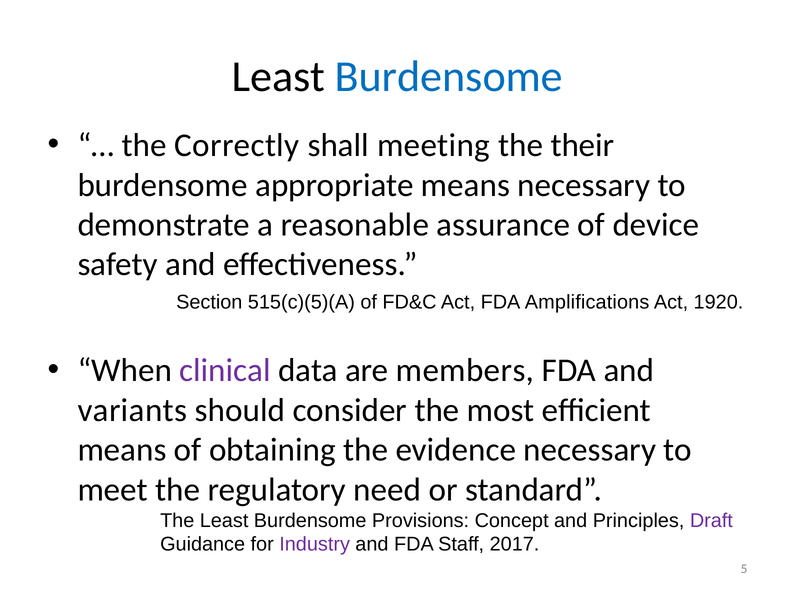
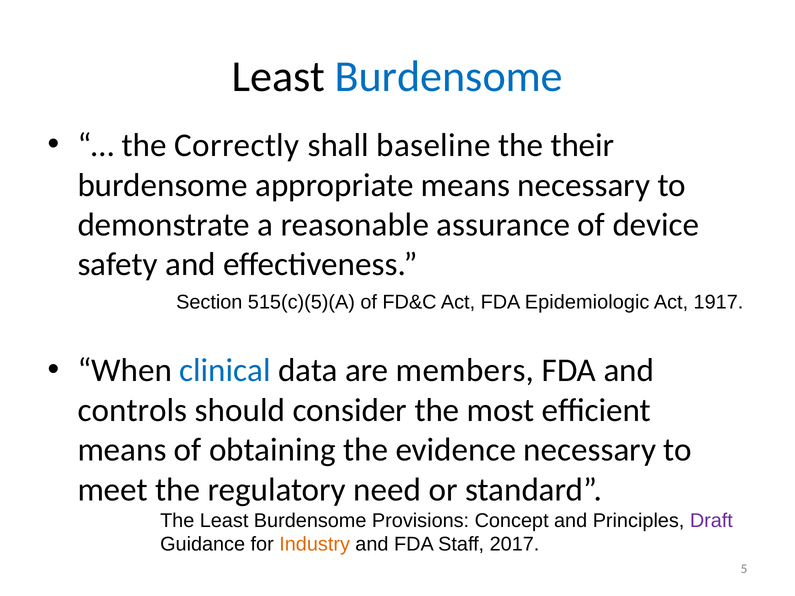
meeting: meeting -> baseline (433, 145)
Amplifications: Amplifications -> Epidemiologic (587, 302)
1920: 1920 -> 1917 (718, 302)
clinical colour: purple -> blue (225, 371)
variants: variants -> controls (132, 410)
Industry colour: purple -> orange (315, 545)
